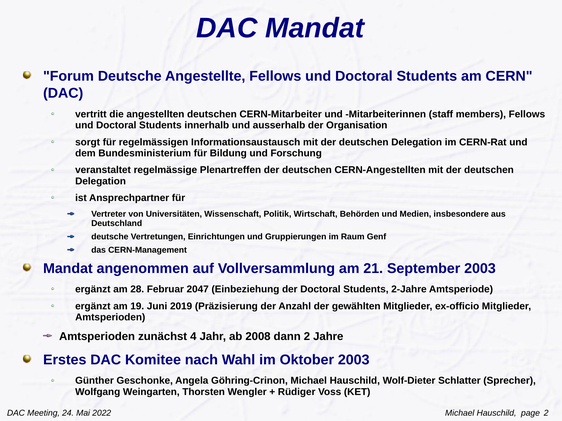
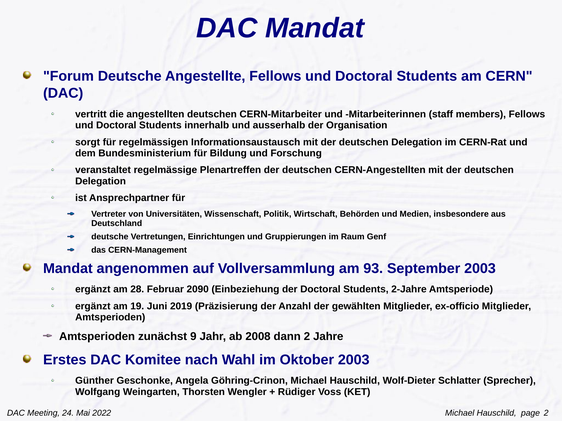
21: 21 -> 93 (373, 269)
2047: 2047 -> 2090 (198, 290)
4: 4 -> 9 (193, 337)
